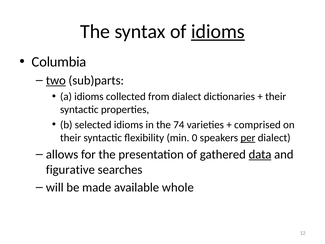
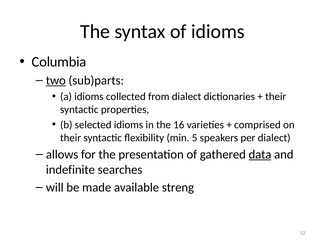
idioms underline: present -> none (218, 31)
74: 74 -> 16 (179, 125)
0: 0 -> 5 (195, 138)
per underline: present -> none (248, 138)
figurative: figurative -> indefinite (70, 169)
whole: whole -> streng (178, 187)
